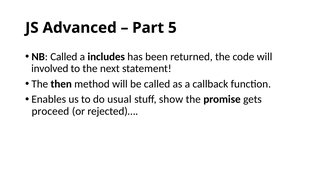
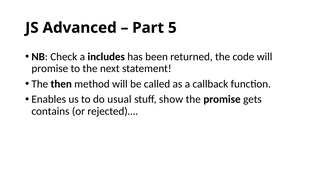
NB Called: Called -> Check (64, 57)
involved: involved -> promise (50, 69)
proceed: proceed -> contains (50, 111)
